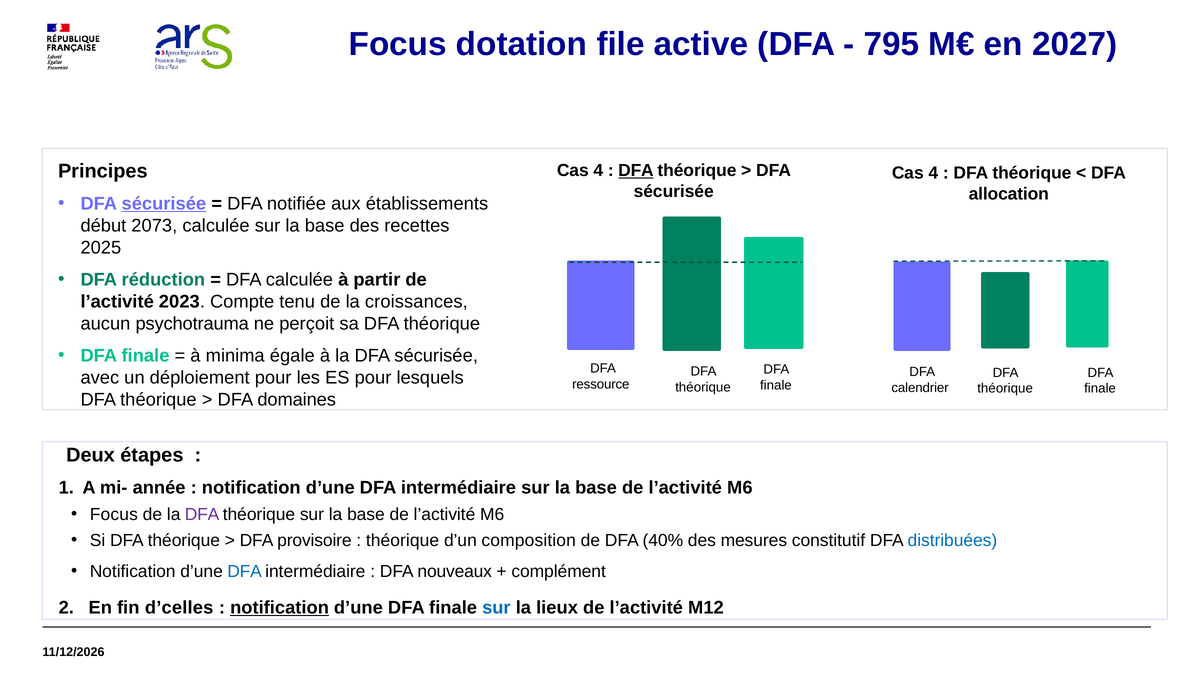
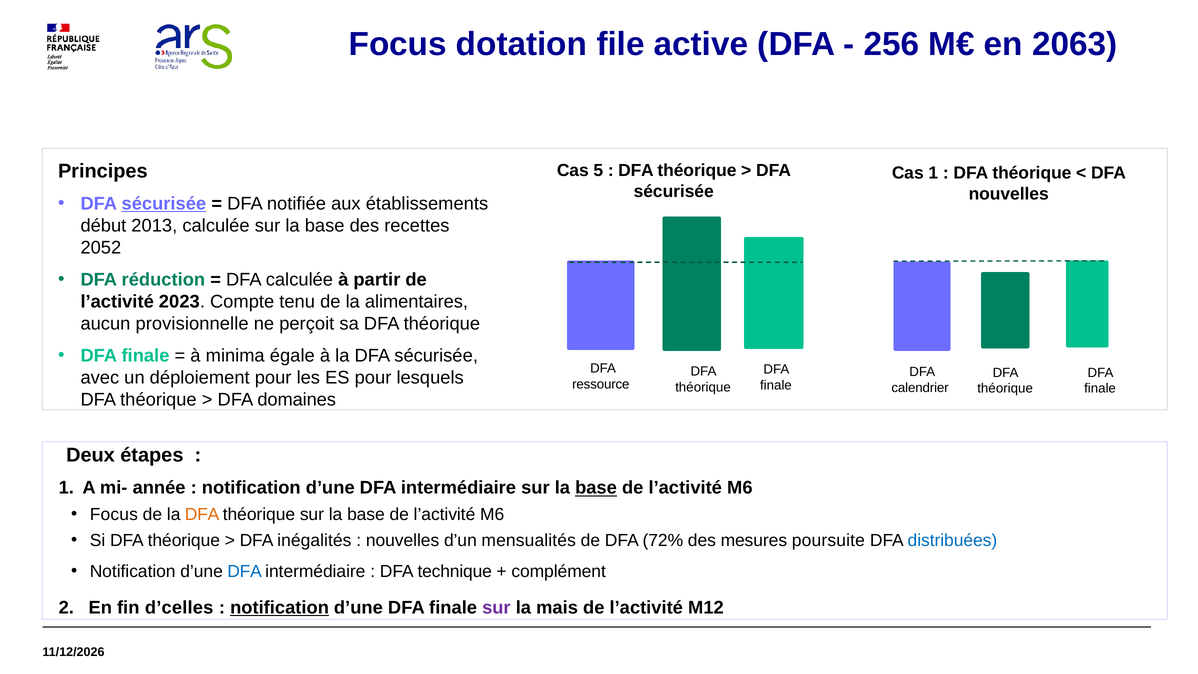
795: 795 -> 256 (891, 44)
2027: 2027 -> 2063 (1075, 44)
4: 4 -> 5 (598, 171)
DFA underline: present -> none (636, 171)
4: 4 -> 1 (933, 173)
allocation: allocation -> nouvelles (1009, 194)
2073: 2073 -> 2013 (154, 226)
2025: 2025 -> 2052 (101, 248)
croissances: croissances -> alimentaires (416, 302)
psychotrauma: psychotrauma -> provisionnelle (192, 324)
base underline: none -> present (596, 488)
DFA colour: purple -> orange (202, 514)
provisoire: provisoire -> inégalités (314, 540)
théorique: théorique -> nouvelles (403, 540)
composition: composition -> mensualités (529, 540)
40%: 40% -> 72% (663, 540)
constitutif: constitutif -> poursuite (828, 540)
nouveaux: nouveaux -> technique (455, 571)
sur colour: blue -> purple (496, 608)
lieux: lieux -> mais (557, 608)
